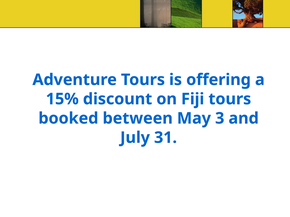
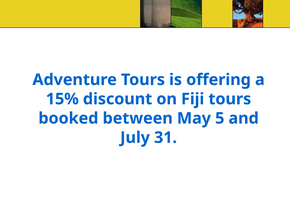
3: 3 -> 5 (220, 119)
